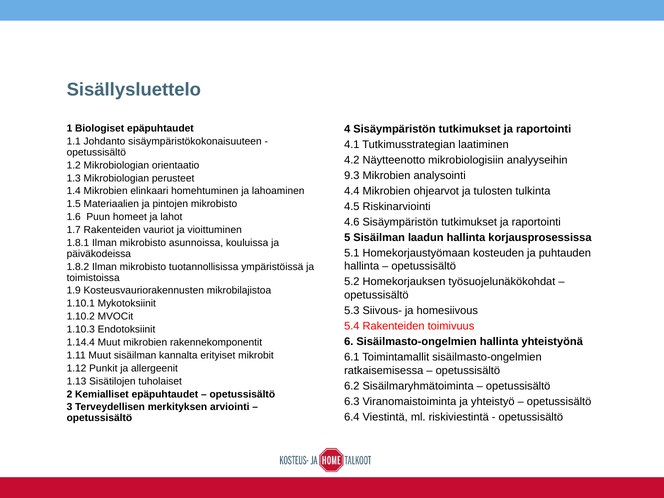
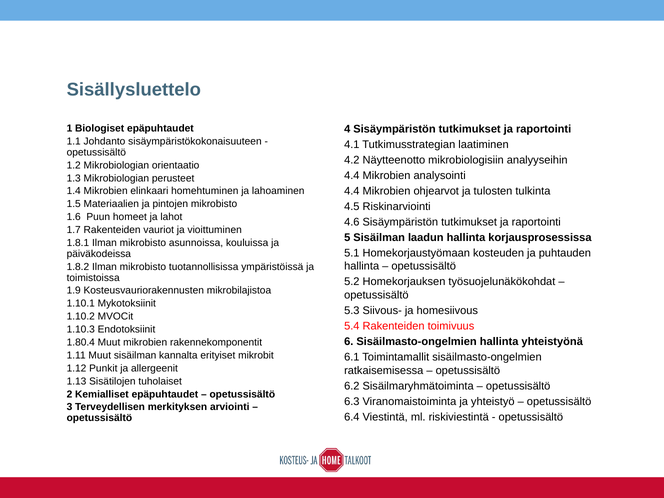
9.3: 9.3 -> 4.4 (352, 175)
1.14.4: 1.14.4 -> 1.80.4 (81, 342)
